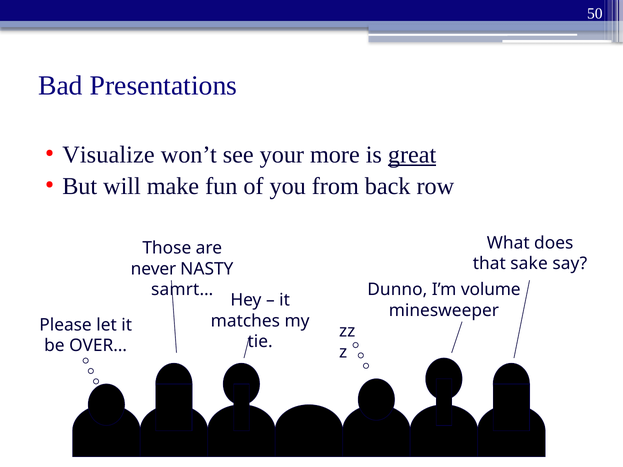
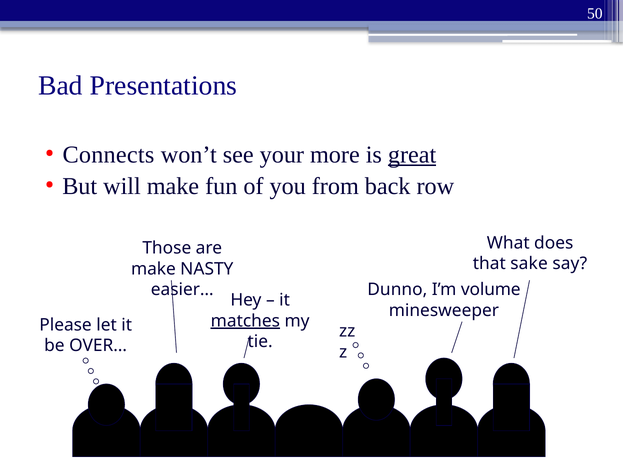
Visualize: Visualize -> Connects (108, 155)
never: never -> make (153, 269)
samrt…: samrt… -> easier… (182, 290)
matches underline: none -> present (245, 321)
